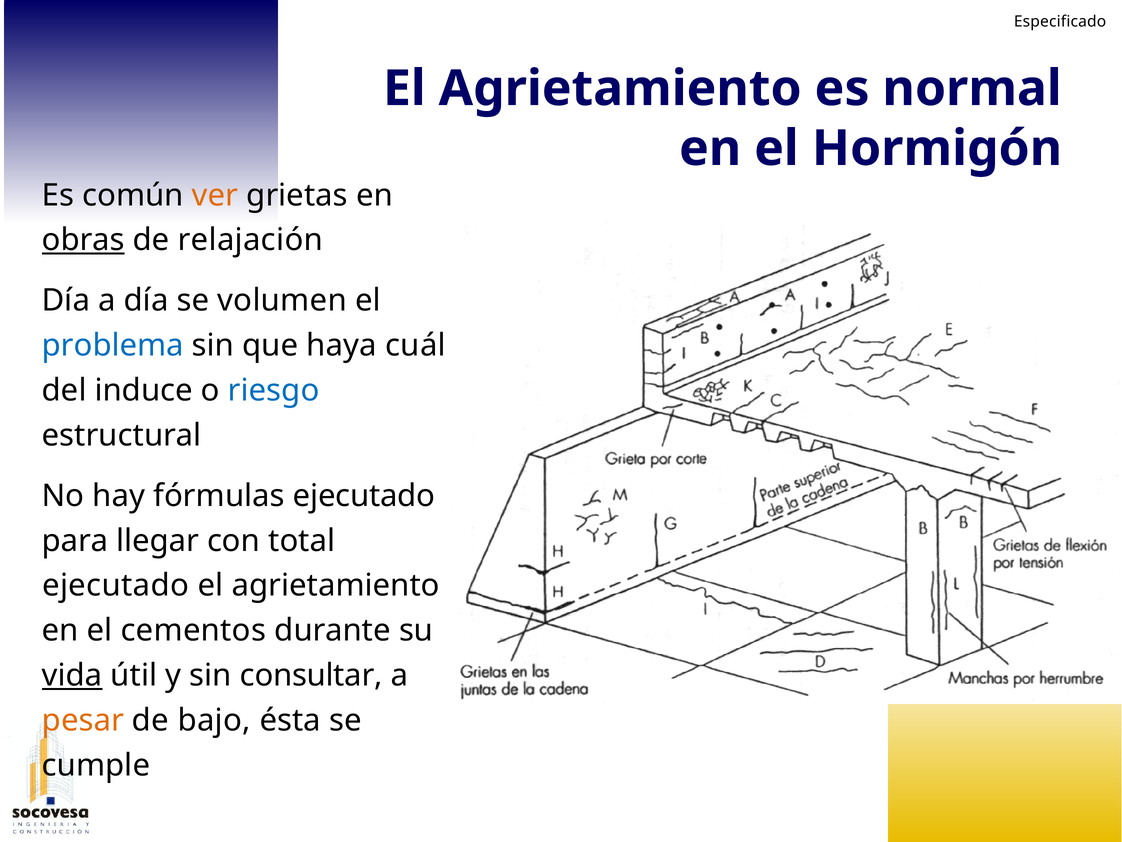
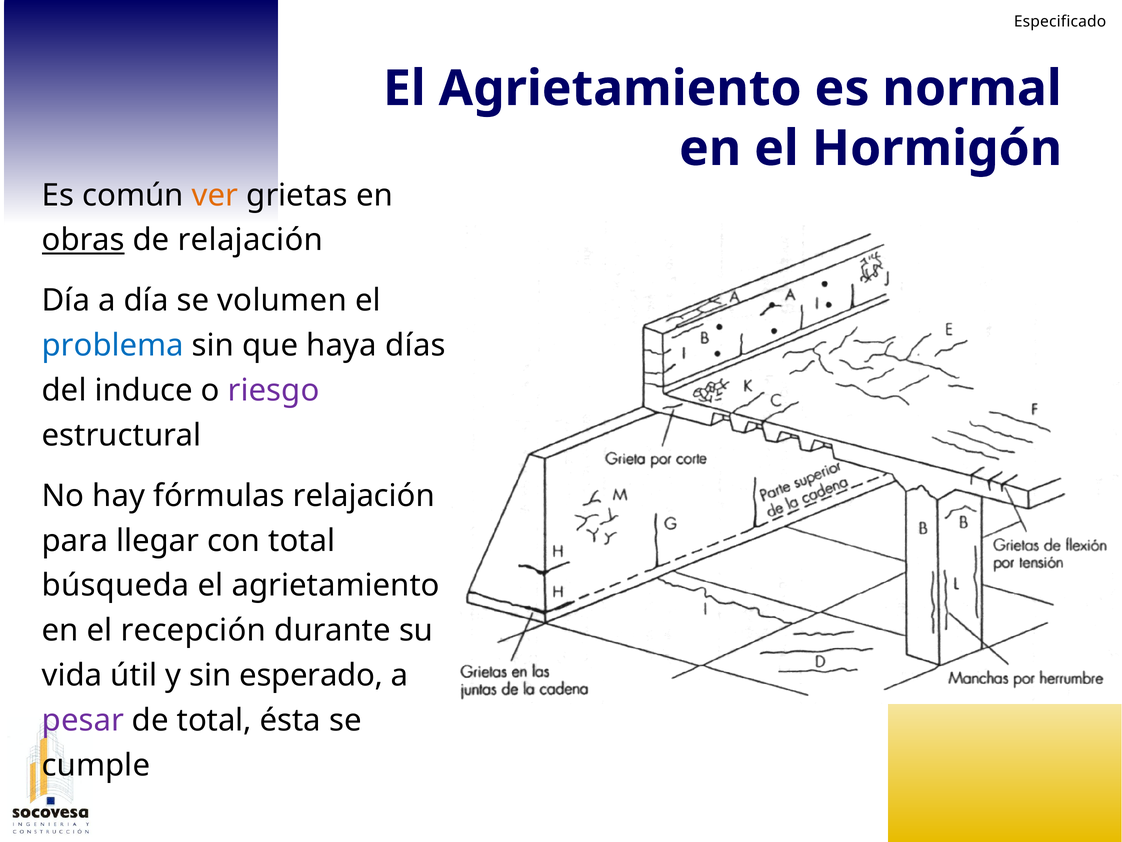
cuál: cuál -> días (416, 345)
riesgo colour: blue -> purple (274, 390)
fórmulas ejecutado: ejecutado -> relajación (364, 496)
ejecutado: ejecutado -> búsqueda (116, 585)
cementos: cementos -> recepción (193, 630)
vida underline: present -> none (72, 675)
consultar: consultar -> esperado (311, 675)
pesar colour: orange -> purple (83, 720)
de bajo: bajo -> total (214, 720)
